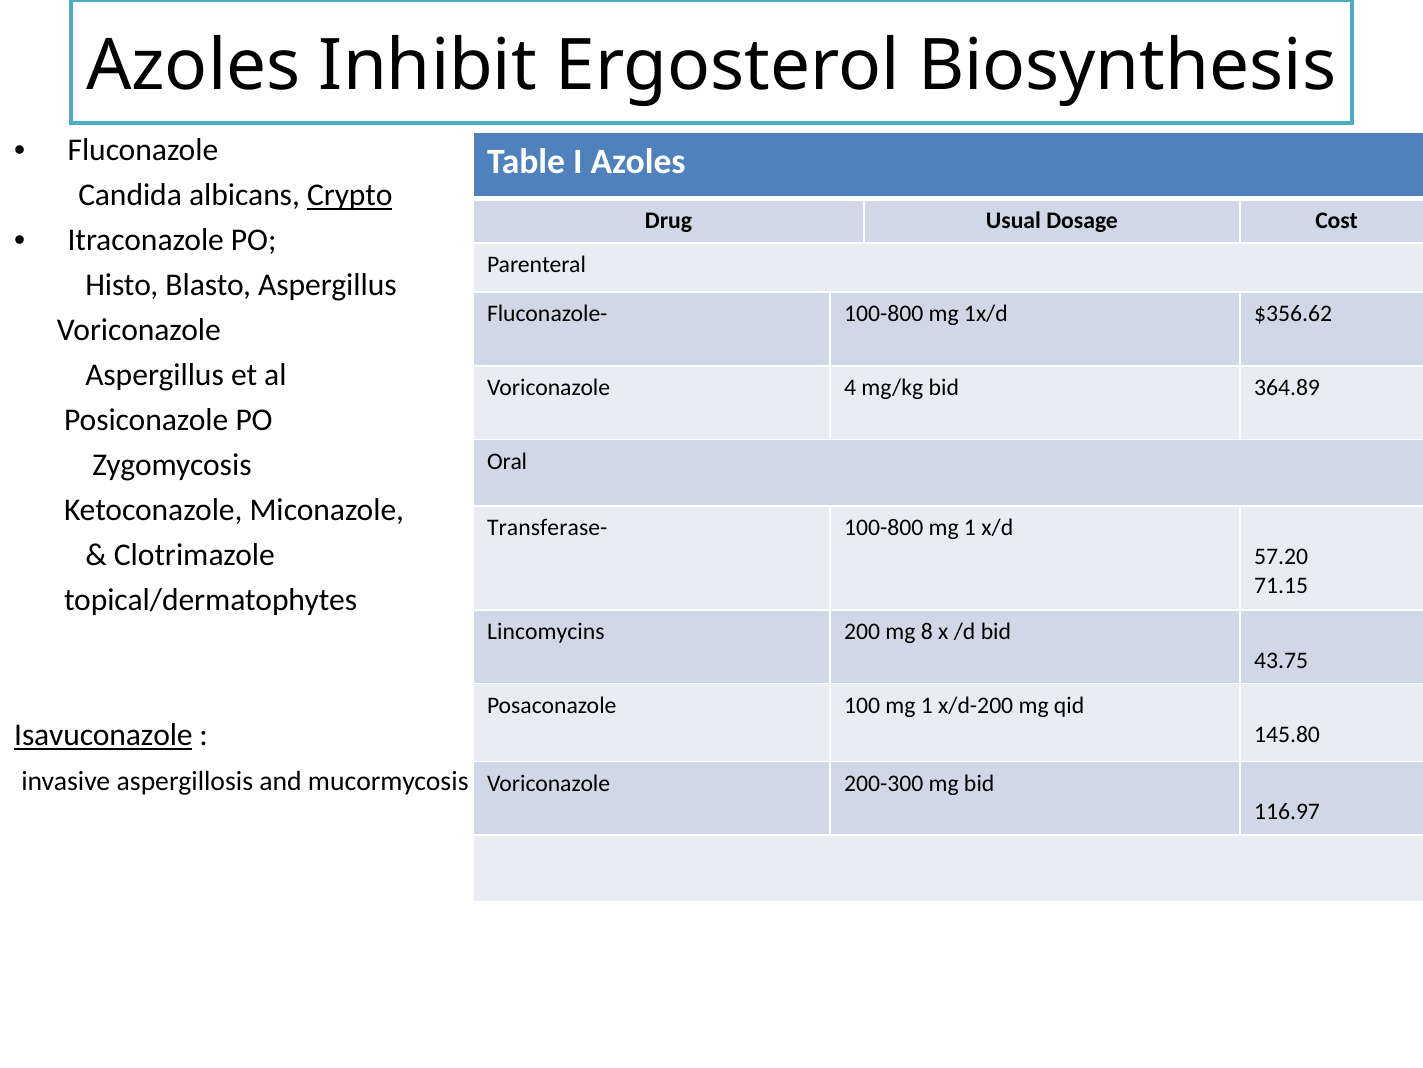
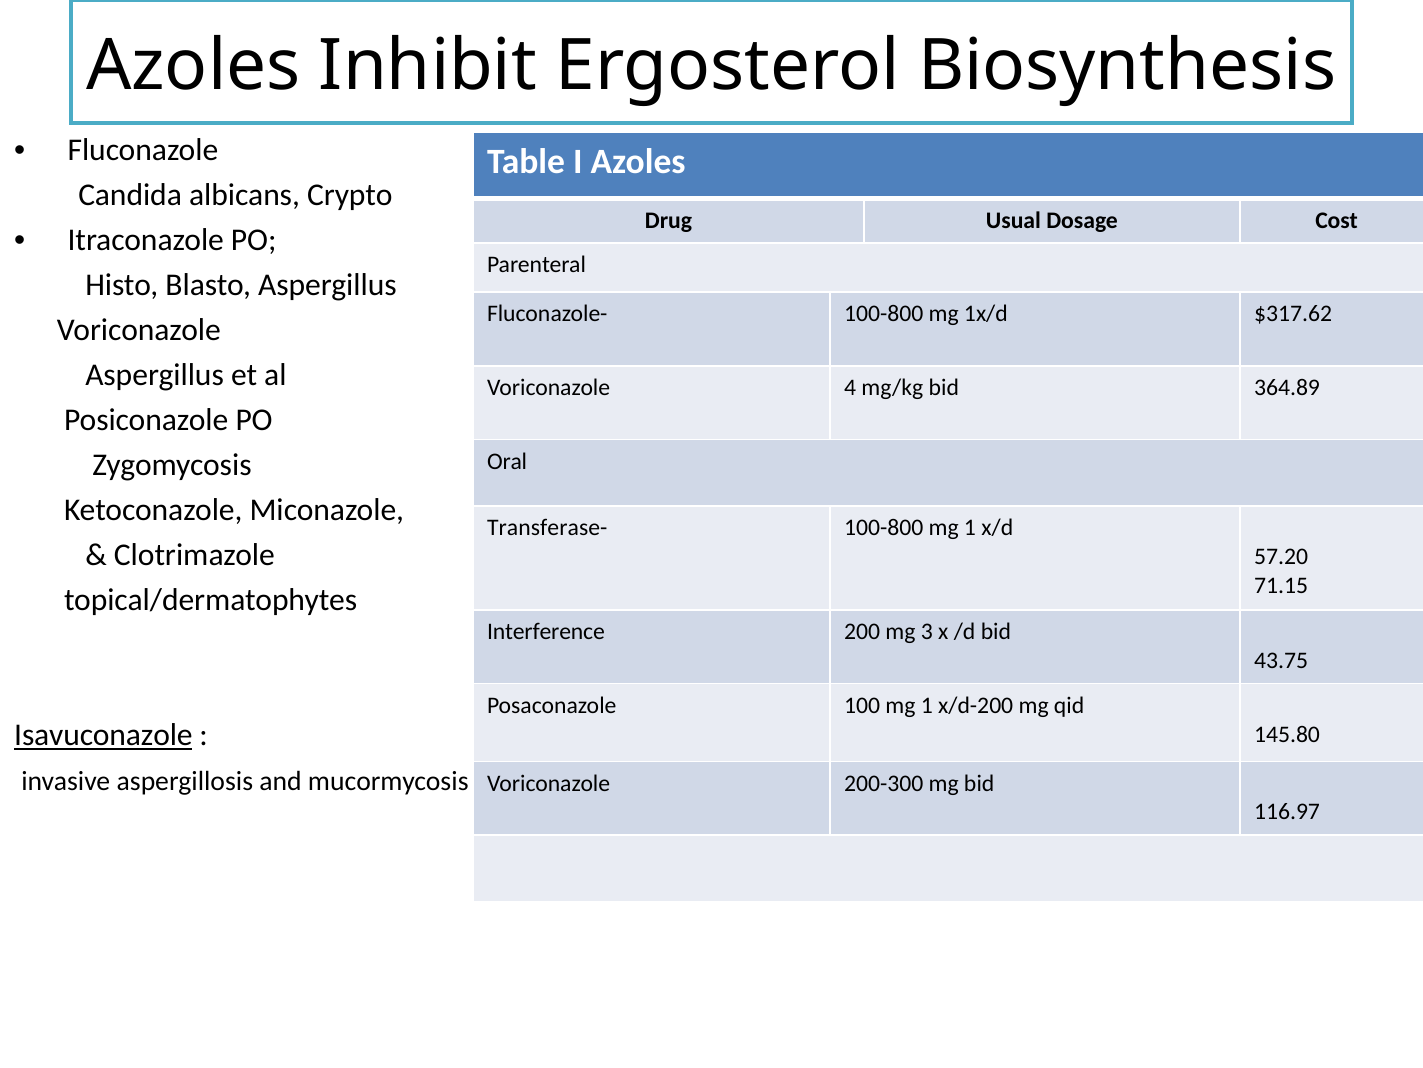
Crypto underline: present -> none (350, 195)
$356.62: $356.62 -> $317.62 (1293, 314)
Lincomycins: Lincomycins -> Interference (546, 631)
8: 8 -> 3 (927, 631)
